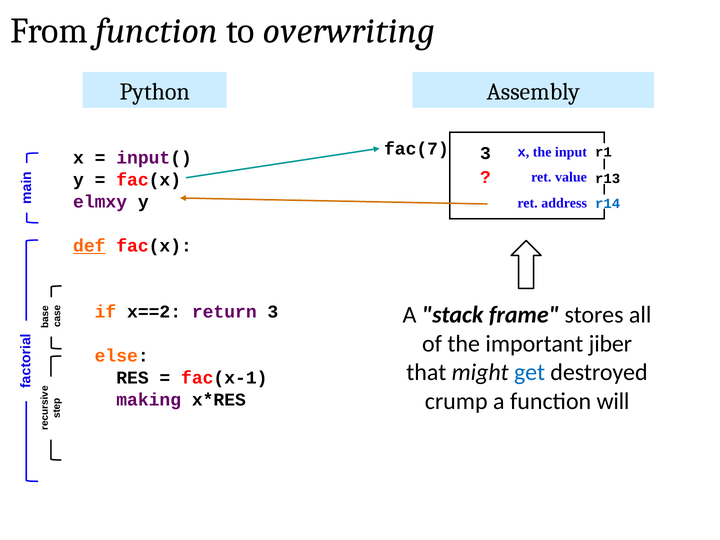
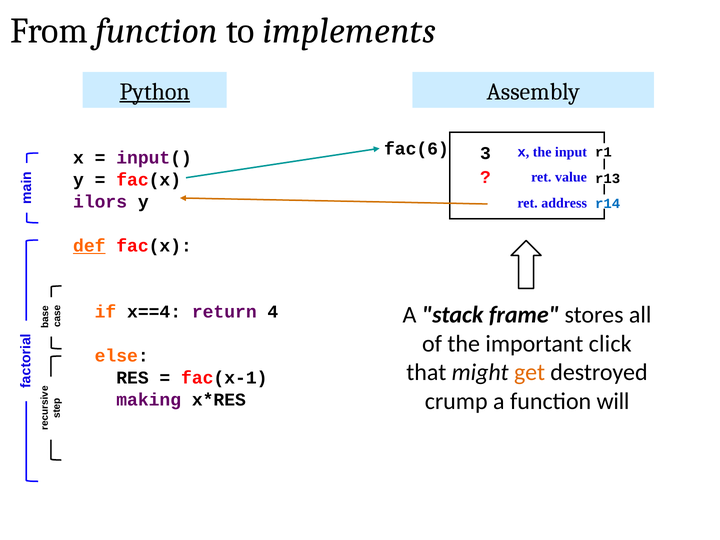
overwriting: overwriting -> implements (349, 31)
Python underline: none -> present (155, 92)
fac(7: fac(7 -> fac(6 (416, 149)
elmxy: elmxy -> ilors (100, 202)
x==2: x==2 -> x==4 (154, 312)
return 3: 3 -> 4 (273, 312)
jiber: jiber -> click (610, 344)
get colour: blue -> orange (530, 373)
